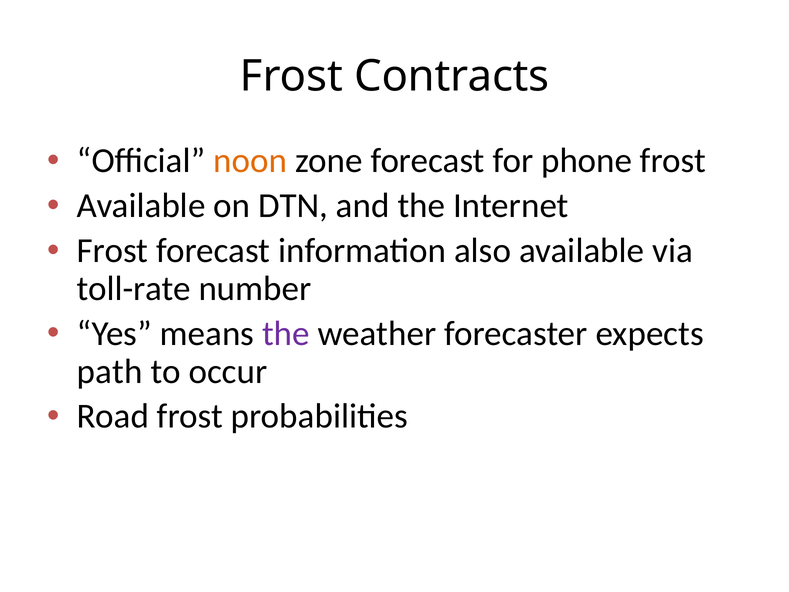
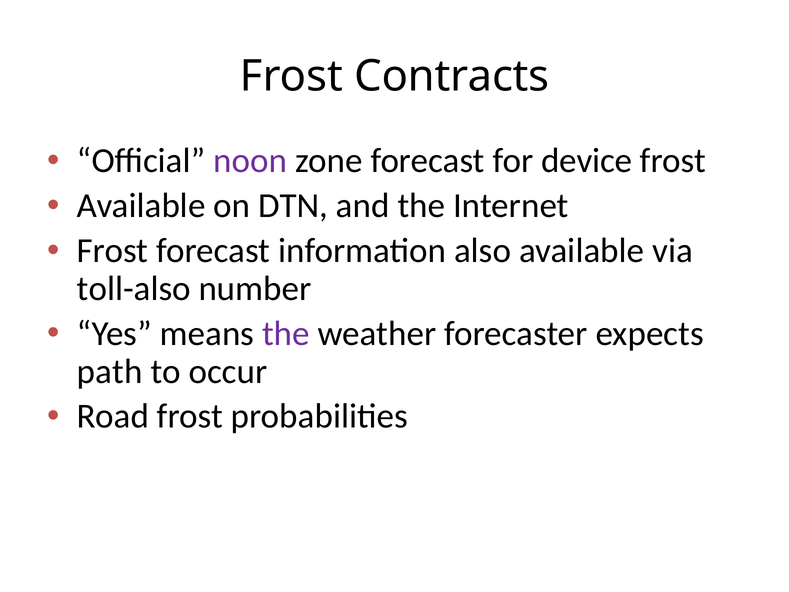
noon colour: orange -> purple (250, 161)
phone: phone -> device (587, 161)
toll-rate: toll-rate -> toll-also (134, 288)
